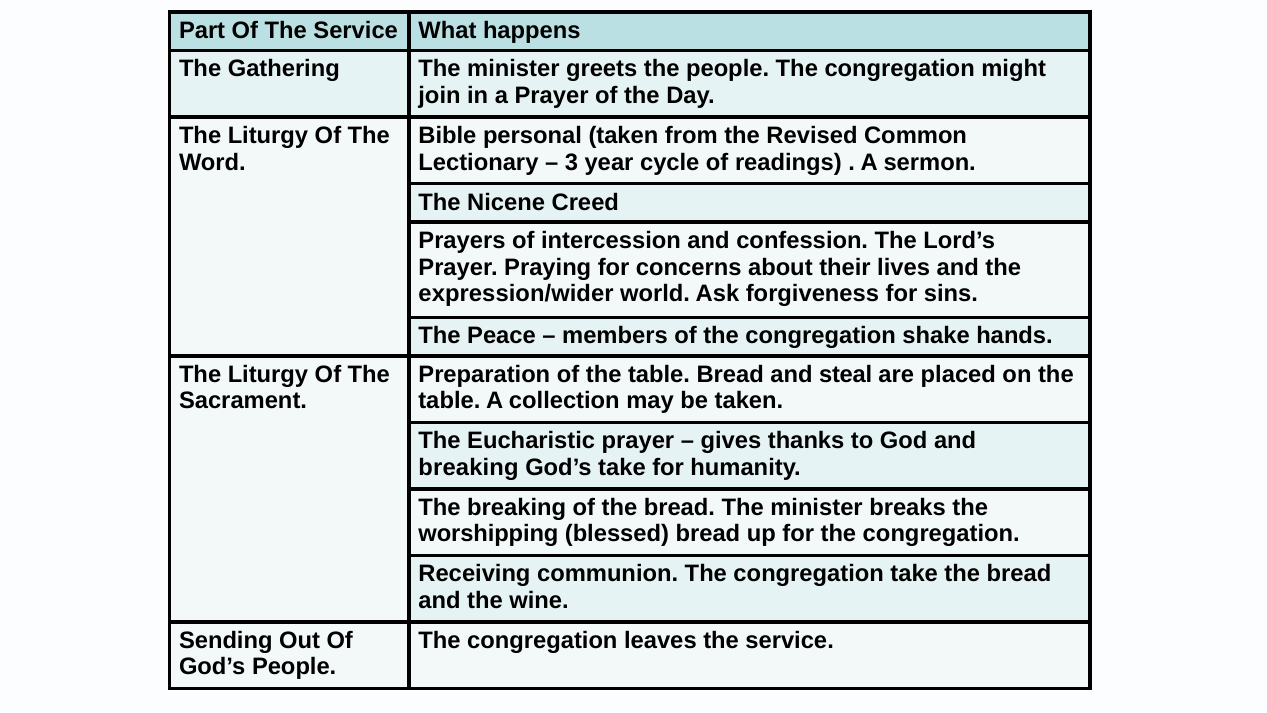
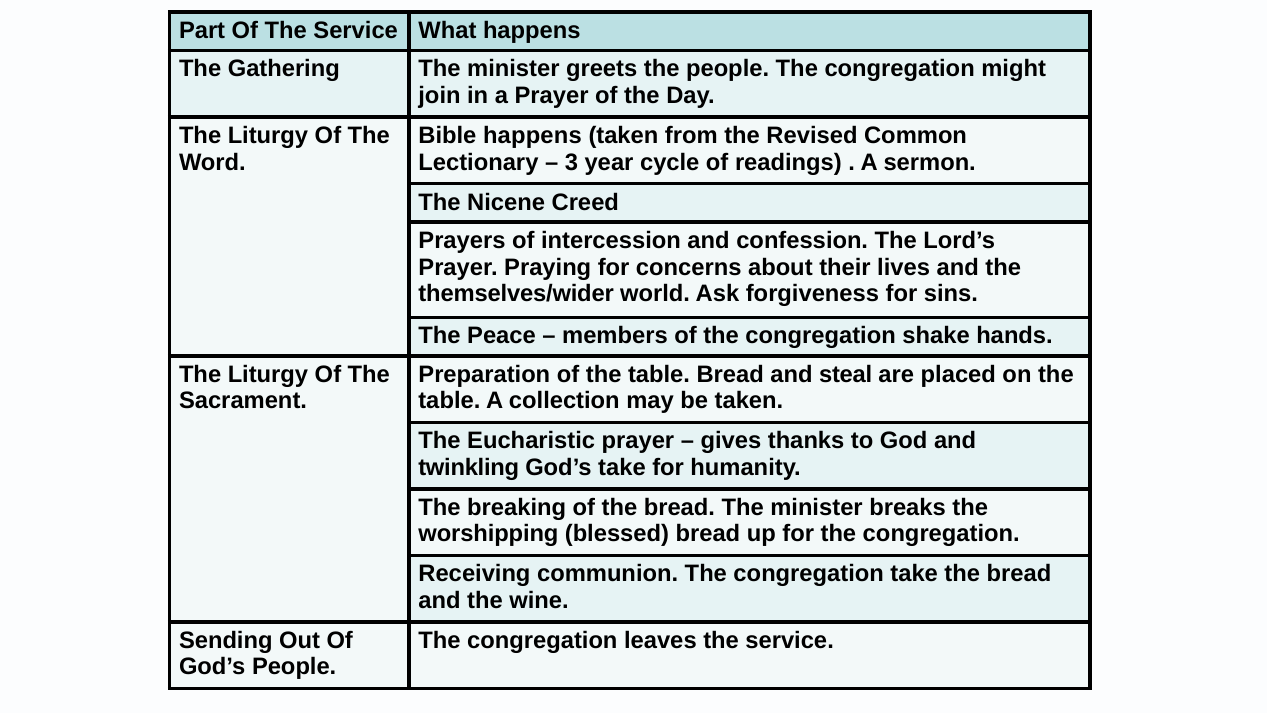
Bible personal: personal -> happens (532, 136)
expression/wider: expression/wider -> themselves/wider (516, 294)
breaking: breaking -> twinkling (469, 467)
